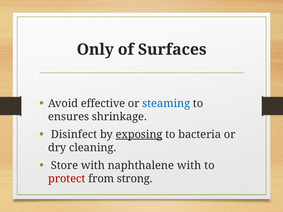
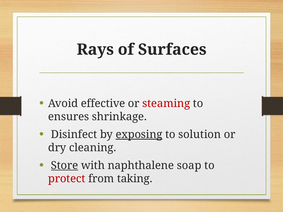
Only: Only -> Rays (95, 50)
steaming colour: blue -> red (166, 104)
bacteria: bacteria -> solution (200, 135)
Store underline: none -> present (65, 166)
naphthalene with: with -> soap (189, 166)
strong: strong -> taking (135, 179)
